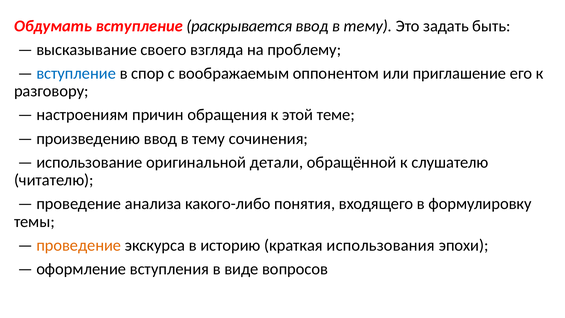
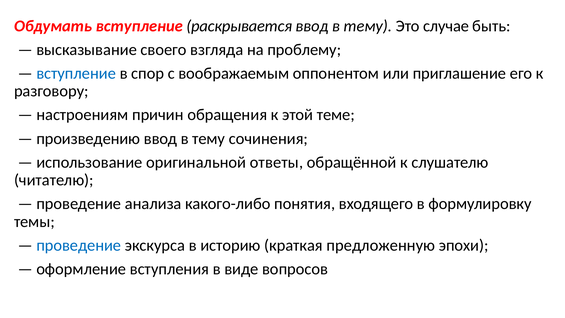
задать: задать -> случае (446, 26)
детали: детали -> ответы (276, 162)
проведение colour: orange -> blue (79, 245)
использования: использования -> предложенную (381, 245)
